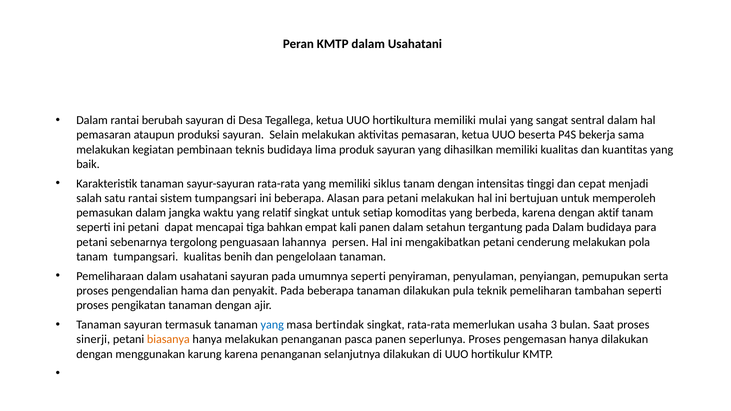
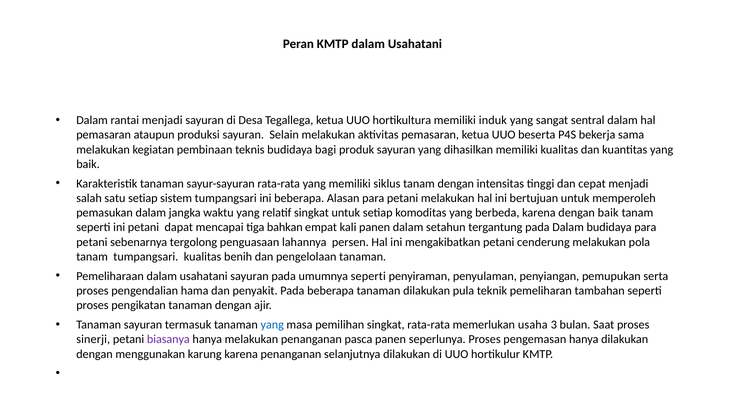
rantai berubah: berubah -> menjadi (162, 120)
mulai: mulai -> induk (493, 120)
lima: lima -> bagi (326, 150)
satu rantai: rantai -> setiap (143, 198)
dengan aktif: aktif -> baik (608, 213)
bertindak: bertindak -> pemilihan (340, 325)
biasanya colour: orange -> purple (168, 340)
